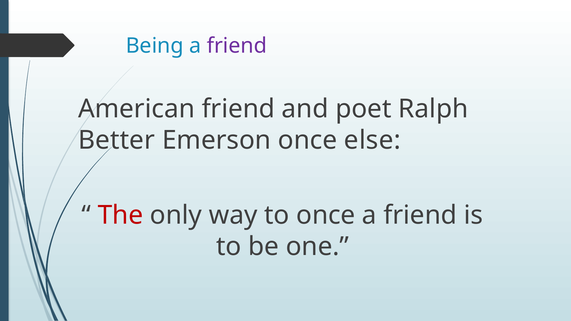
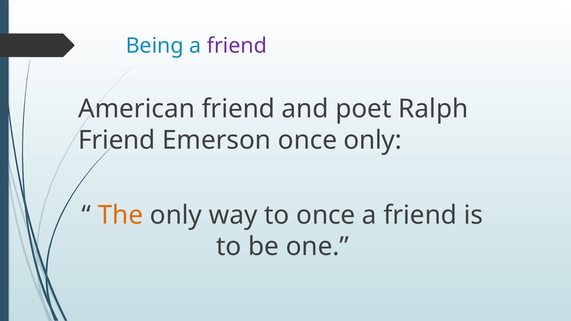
Better: Better -> Friend (117, 140)
once else: else -> only (373, 140)
The colour: red -> orange (120, 215)
